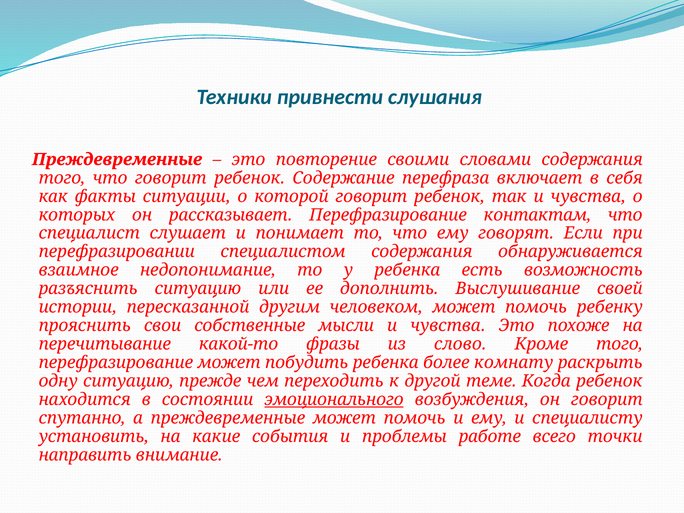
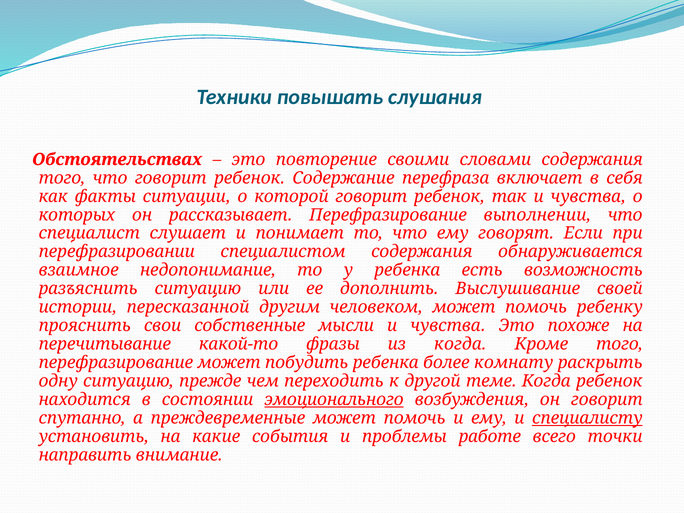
привнести: привнести -> повышать (330, 97)
Преждевременные: Преждевременные -> Обстоятельствах (117, 159)
контактам: контактам -> выполнении (537, 215)
из слово: слово -> когда (460, 344)
специалисту underline: none -> present (587, 418)
